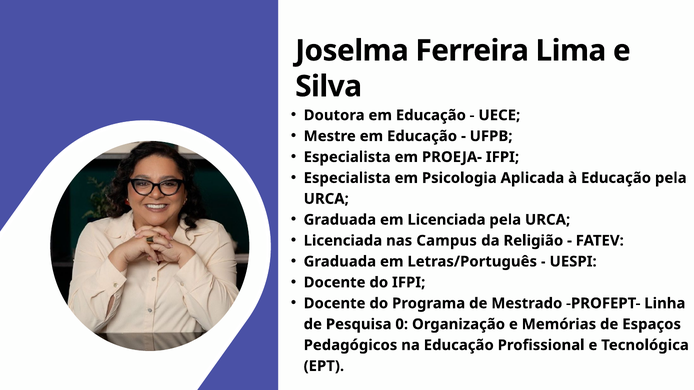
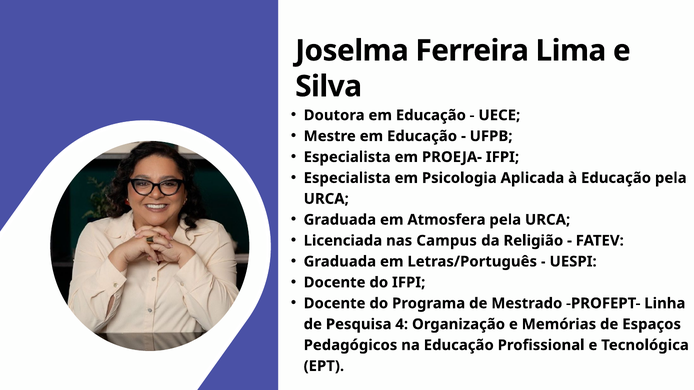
em Licenciada: Licenciada -> Atmosfera (446, 220)
0: 0 -> 4 (402, 325)
